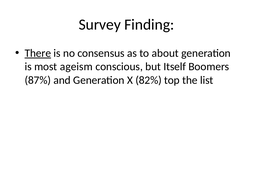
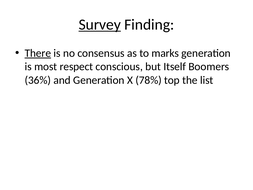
Survey underline: none -> present (100, 24)
about: about -> marks (165, 53)
ageism: ageism -> respect (76, 67)
87%: 87% -> 36% (38, 80)
82%: 82% -> 78% (149, 80)
